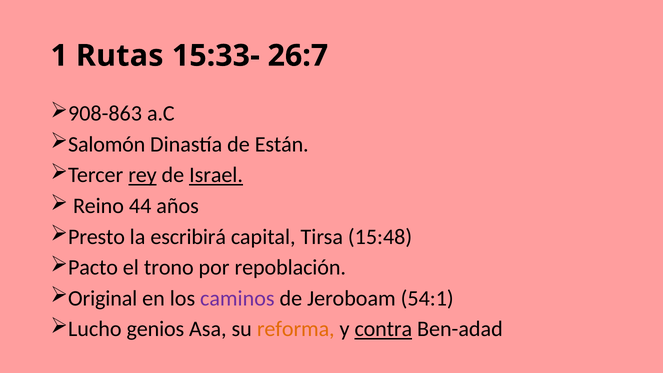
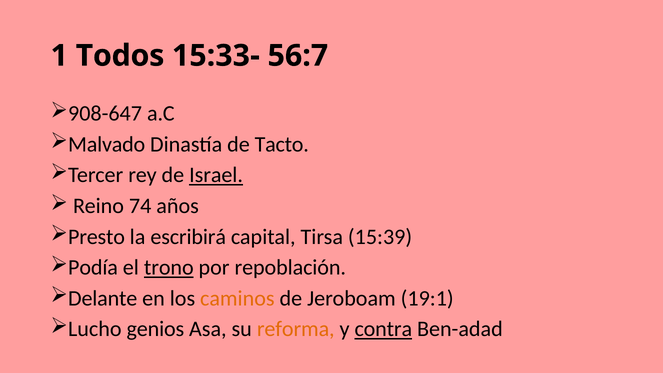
Rutas: Rutas -> Todos (120, 56)
26:7: 26:7 -> 56:7 (298, 56)
908-863: 908-863 -> 908-647 (105, 114)
Salomón: Salomón -> Malvado (107, 144)
Están: Están -> Tacto (282, 144)
rey underline: present -> none (142, 175)
44: 44 -> 74 (140, 206)
15:48: 15:48 -> 15:39 (380, 237)
Pacto: Pacto -> Podía (93, 268)
trono underline: none -> present (169, 268)
Original: Original -> Delante (103, 298)
caminos colour: purple -> orange (237, 298)
54:1: 54:1 -> 19:1 (427, 298)
